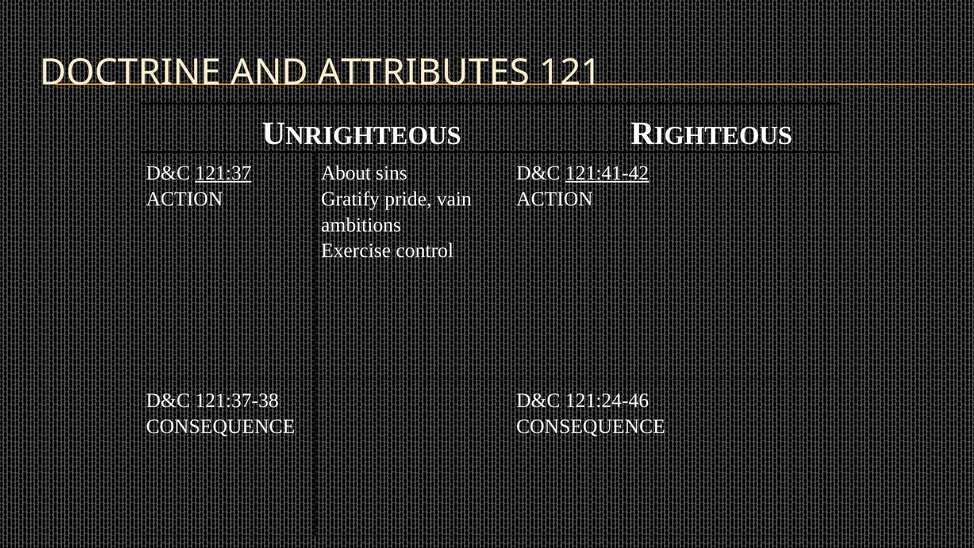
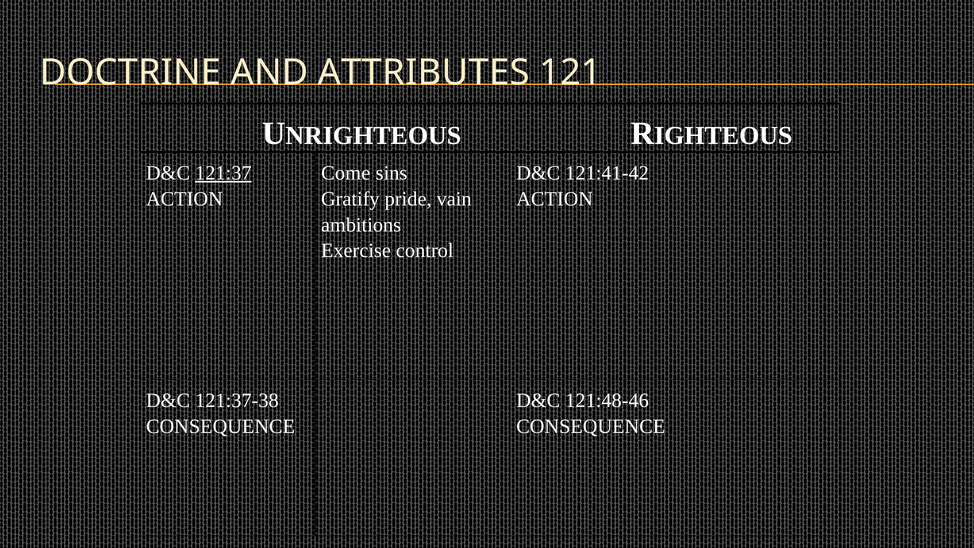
About: About -> Come (346, 173)
121:41-42 underline: present -> none (607, 173)
121:24-46: 121:24-46 -> 121:48-46 (607, 401)
